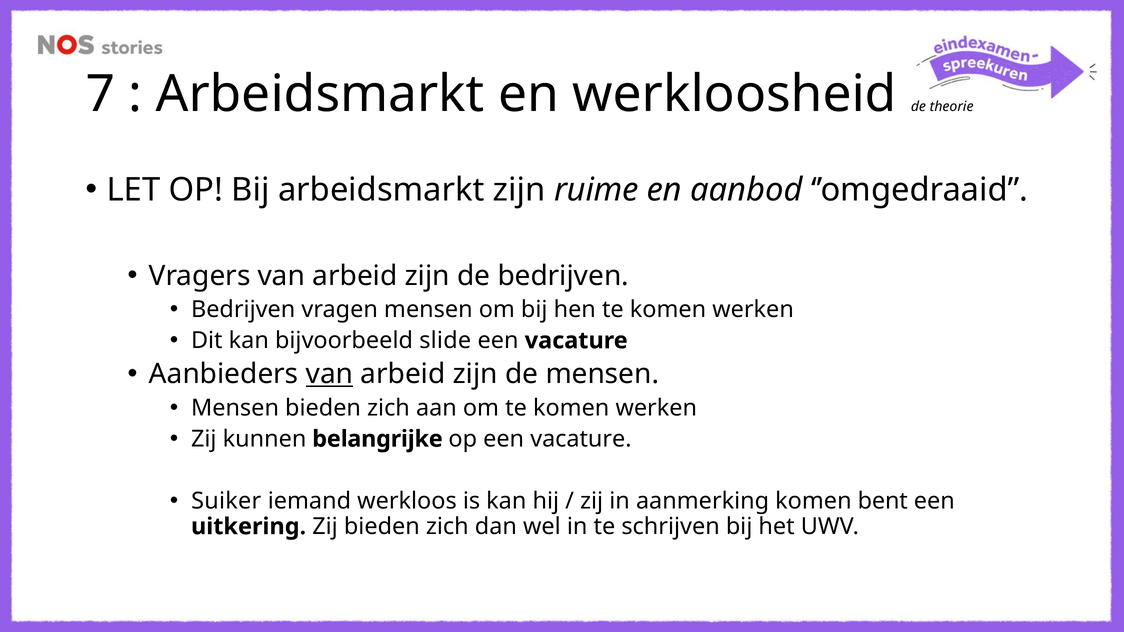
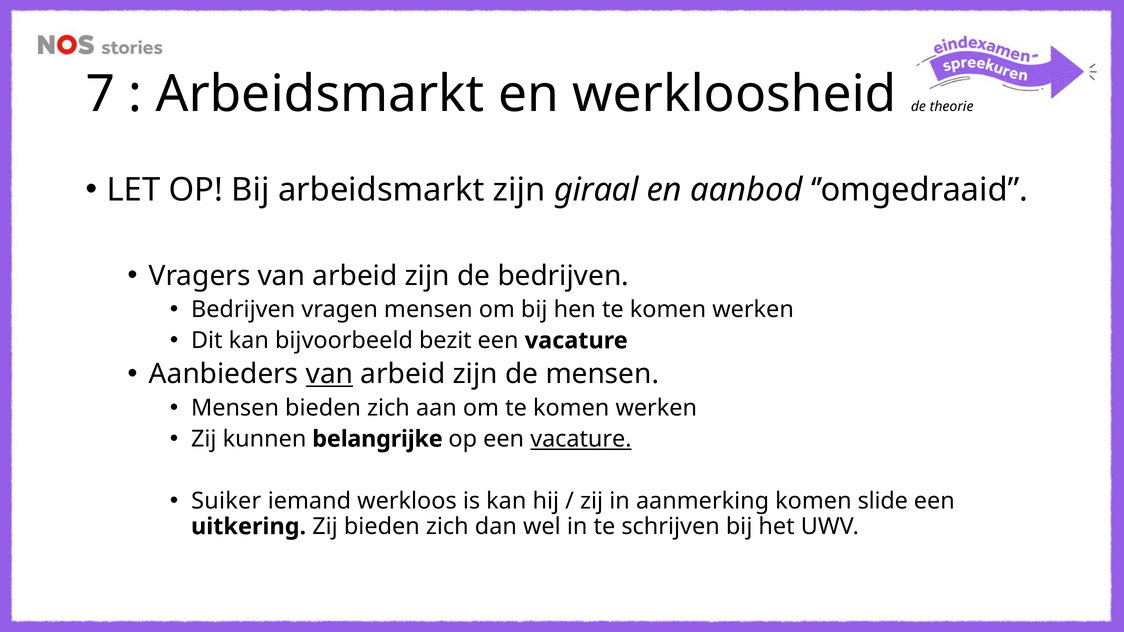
ruime: ruime -> giraal (596, 190)
slide: slide -> bezit (445, 341)
vacature underline: none -> present (581, 439)
bent: bent -> slide (883, 501)
